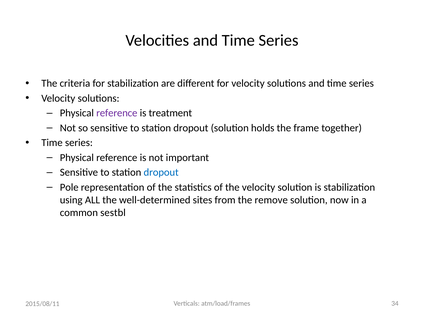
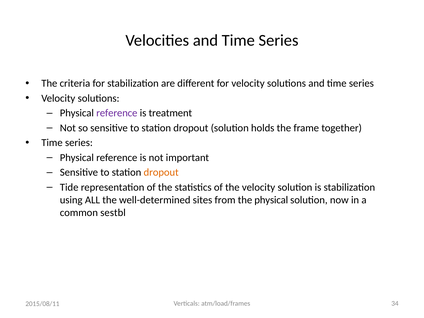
dropout colour: blue -> orange (161, 172)
Pole: Pole -> Tide (69, 187)
the remove: remove -> physical (271, 200)
